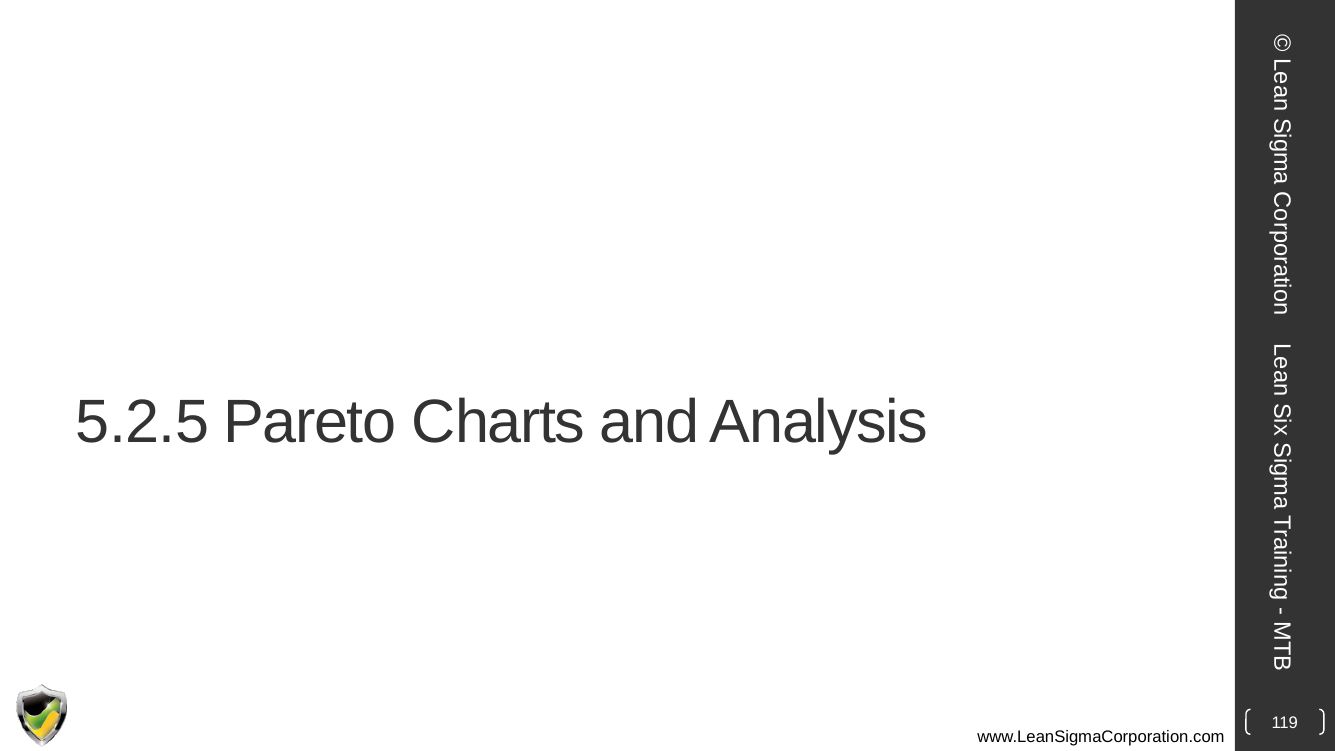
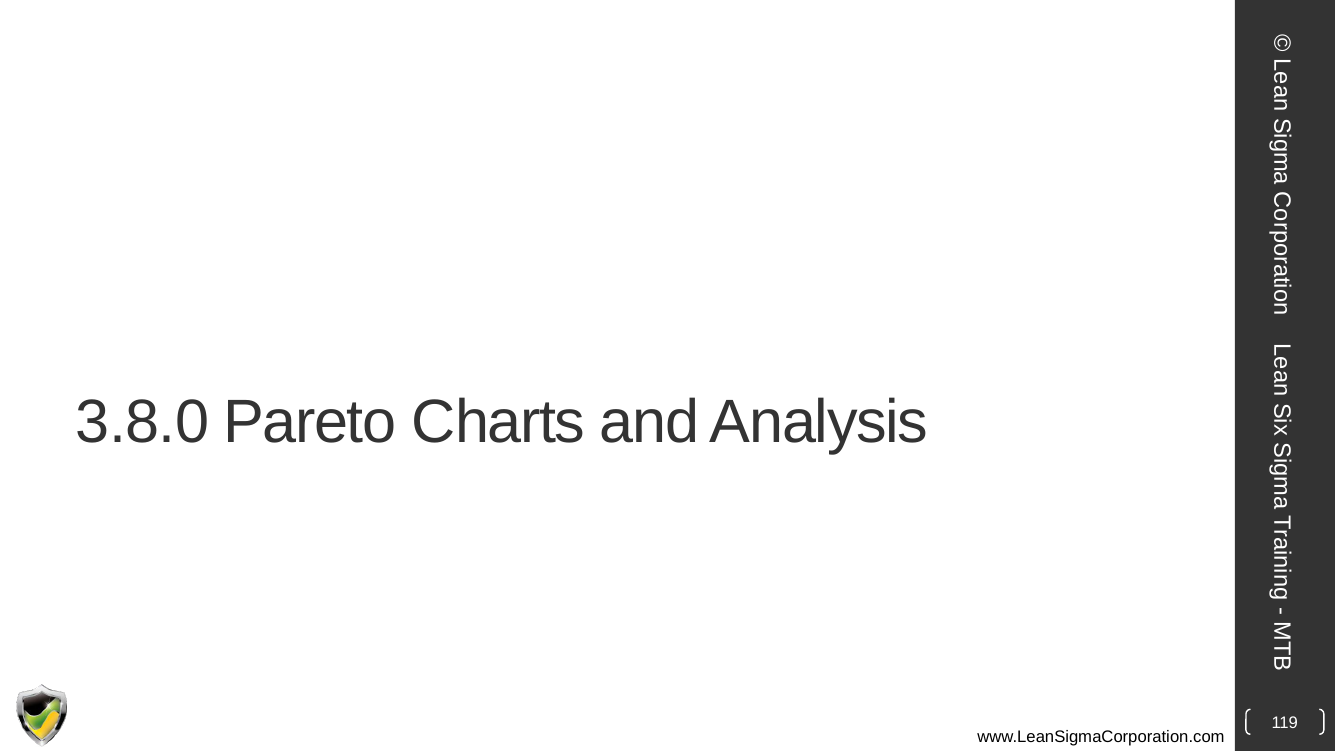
5.2.5: 5.2.5 -> 3.8.0 (142, 422)
